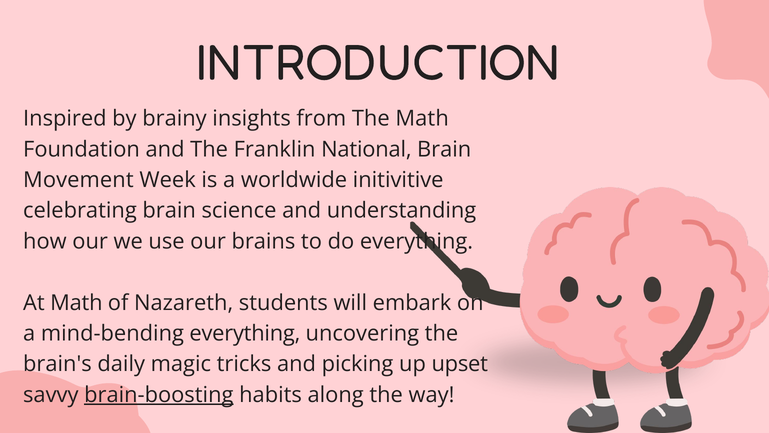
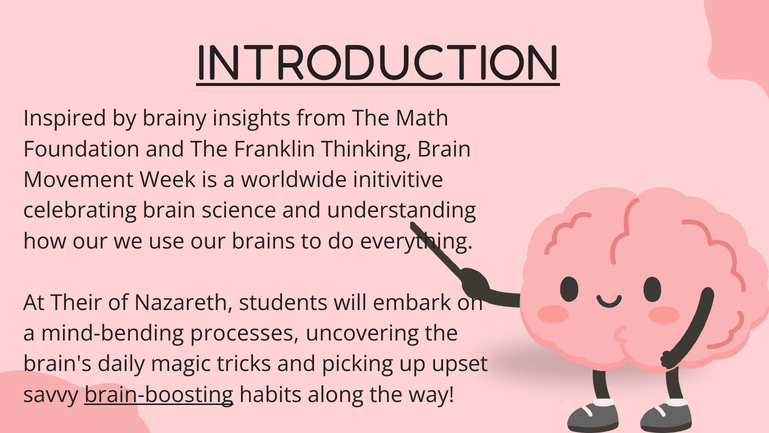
INTRODUCTION underline: none -> present (378, 63)
National: National -> Thinking (366, 149)
At Math: Math -> Their (76, 302)
mind-bending everything: everything -> processes (245, 333)
